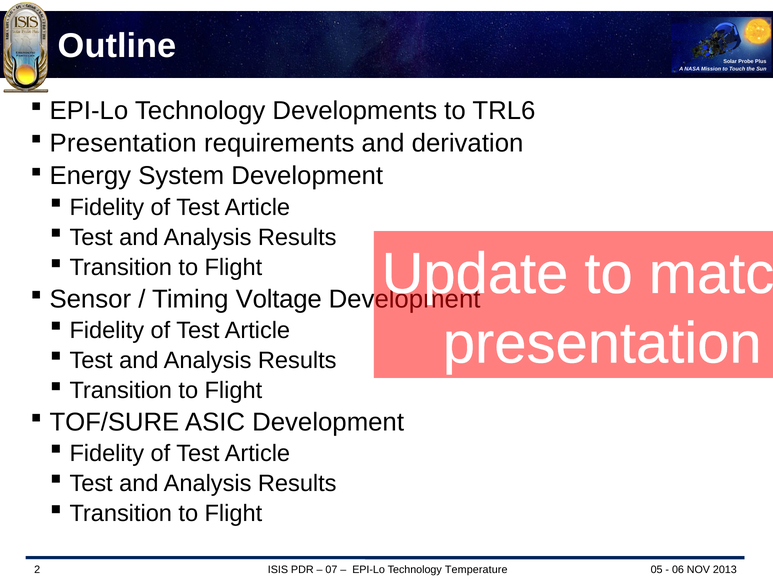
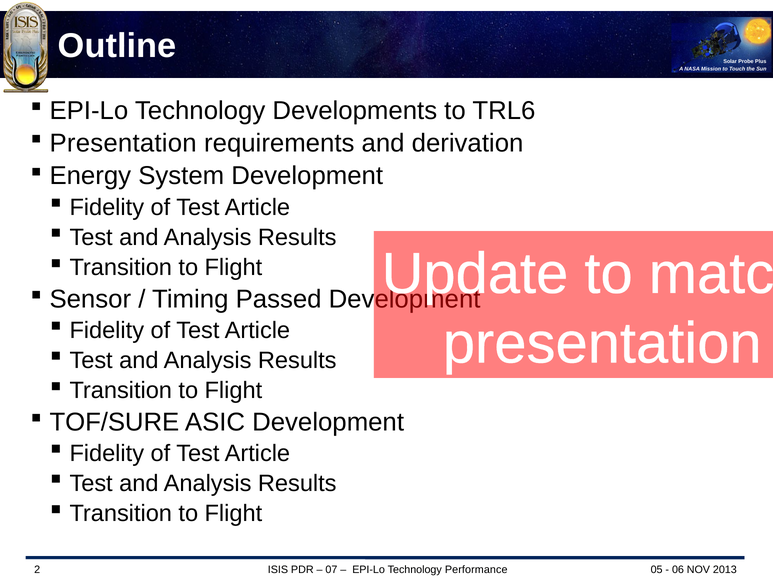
Voltage: Voltage -> Passed (279, 299)
Temperature: Temperature -> Performance (476, 569)
